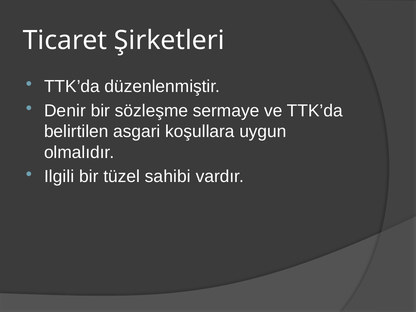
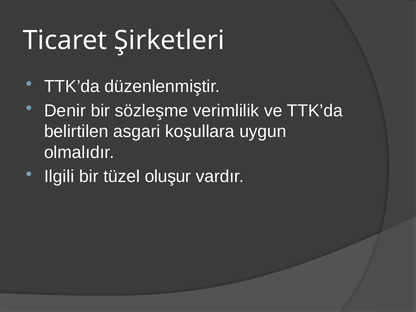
sermaye: sermaye -> verimlilik (226, 111)
sahibi: sahibi -> oluşur (168, 177)
